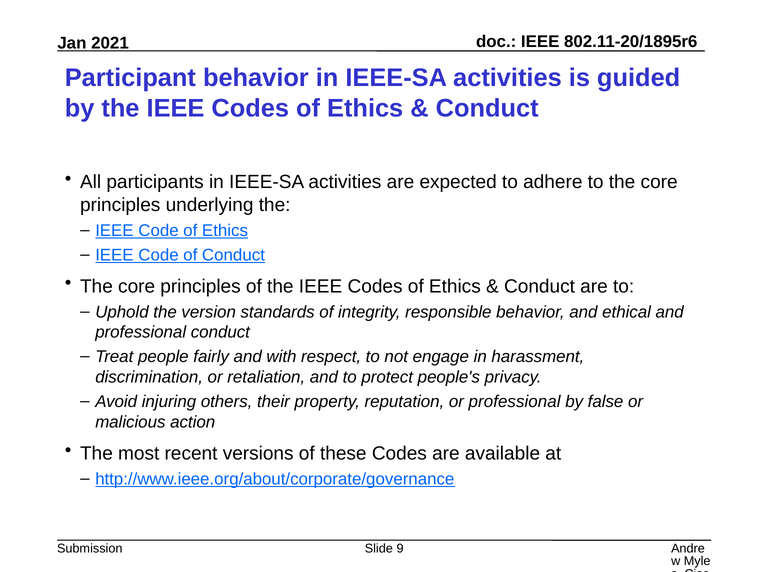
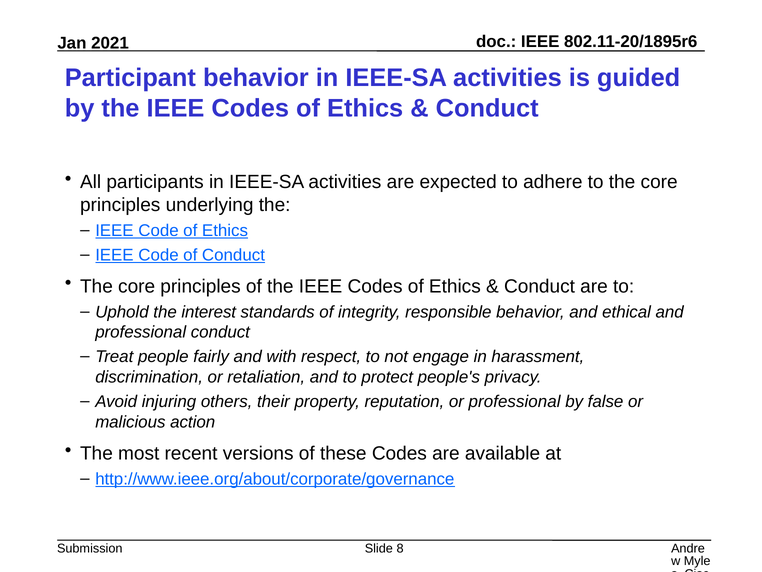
version: version -> interest (209, 312)
9: 9 -> 8 (400, 548)
